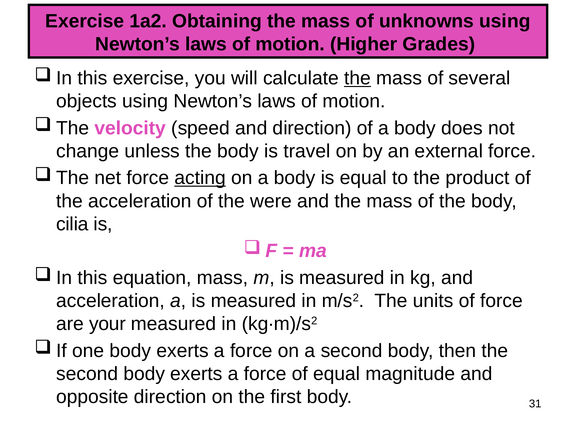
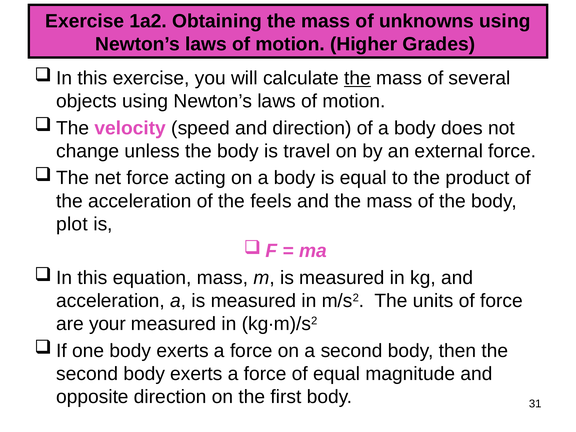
acting underline: present -> none (200, 178)
were: were -> feels (271, 201)
cilia: cilia -> plot (72, 224)
